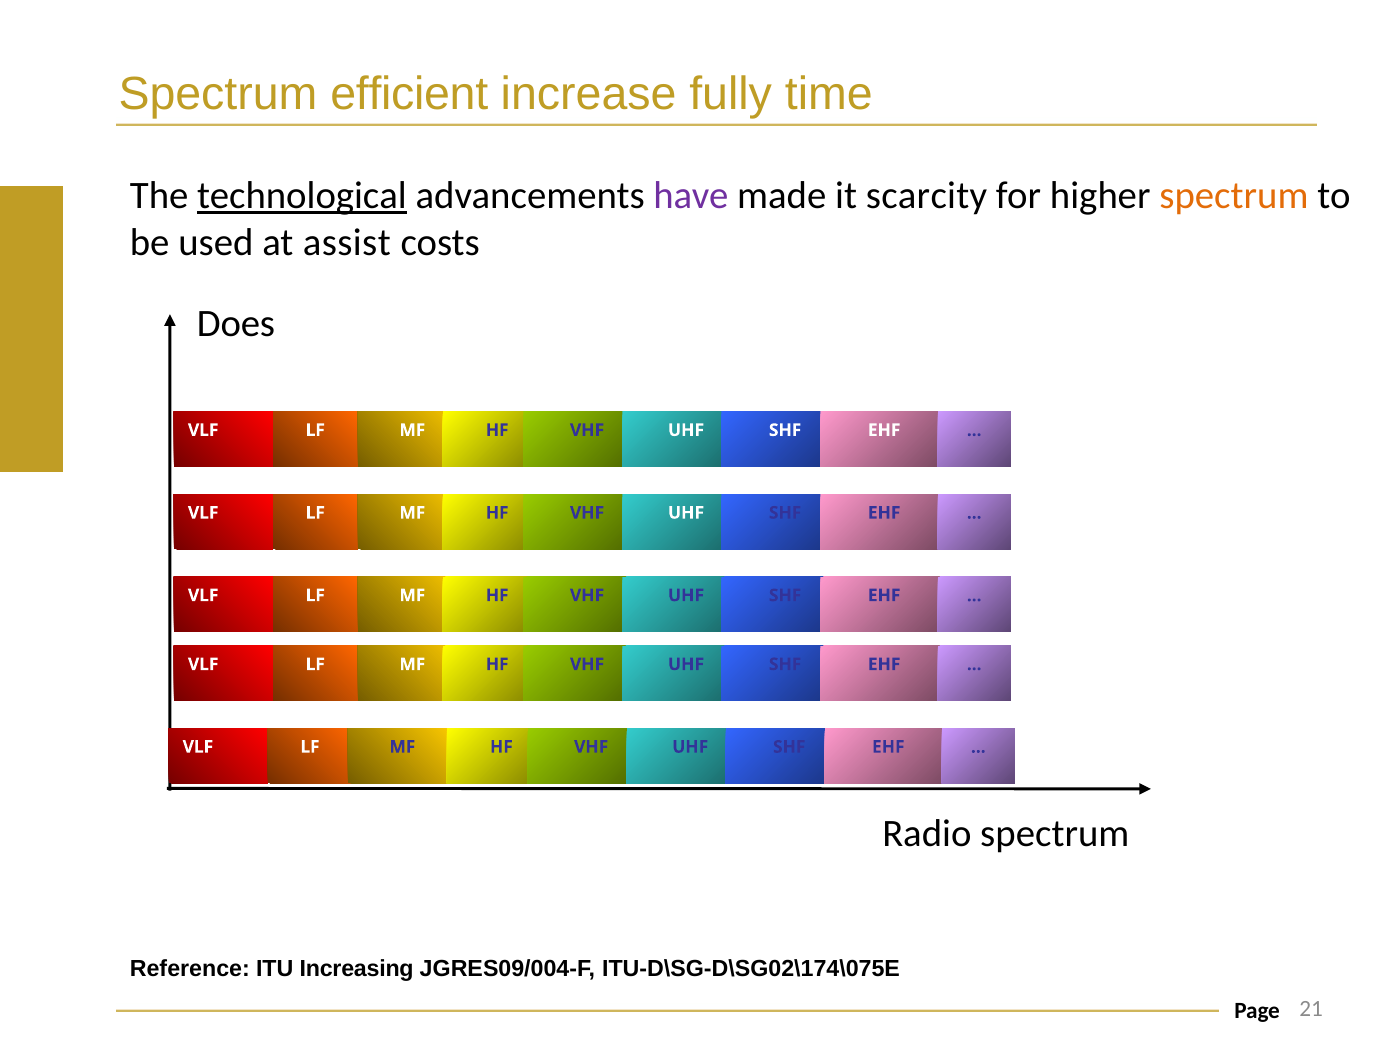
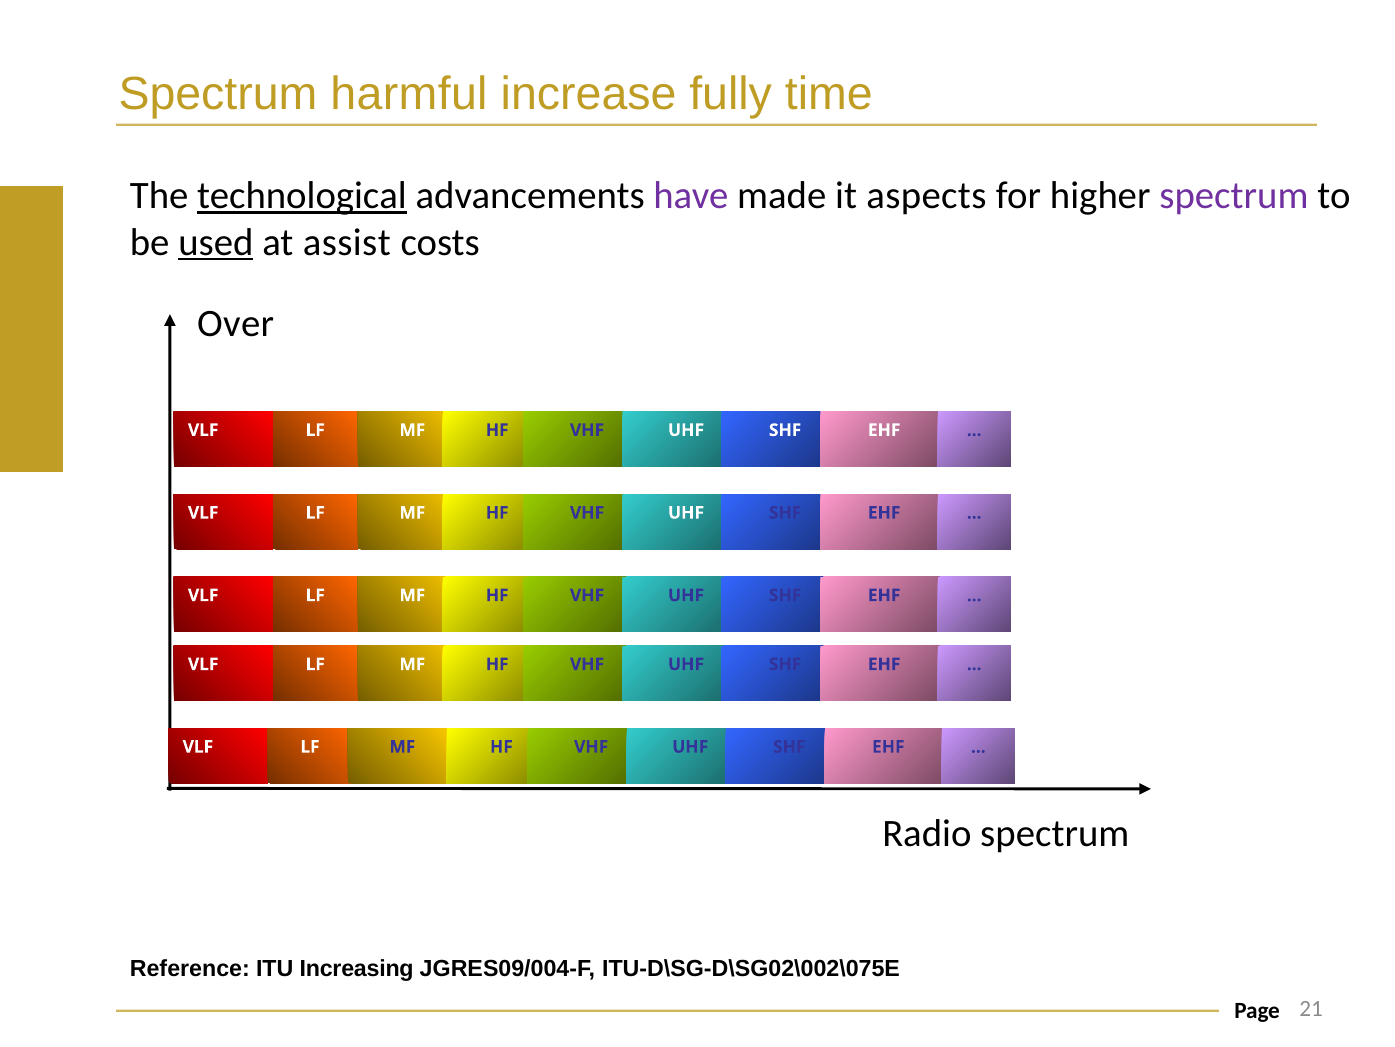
efficient: efficient -> harmful (409, 94)
scarcity: scarcity -> aspects (926, 196)
spectrum colour: orange -> purple (1234, 196)
used underline: none -> present (216, 242)
Does: Does -> Over (236, 324)
ITU-D\SG-D\SG02\174\075E: ITU-D\SG-D\SG02\174\075E -> ITU-D\SG-D\SG02\002\075E (751, 968)
